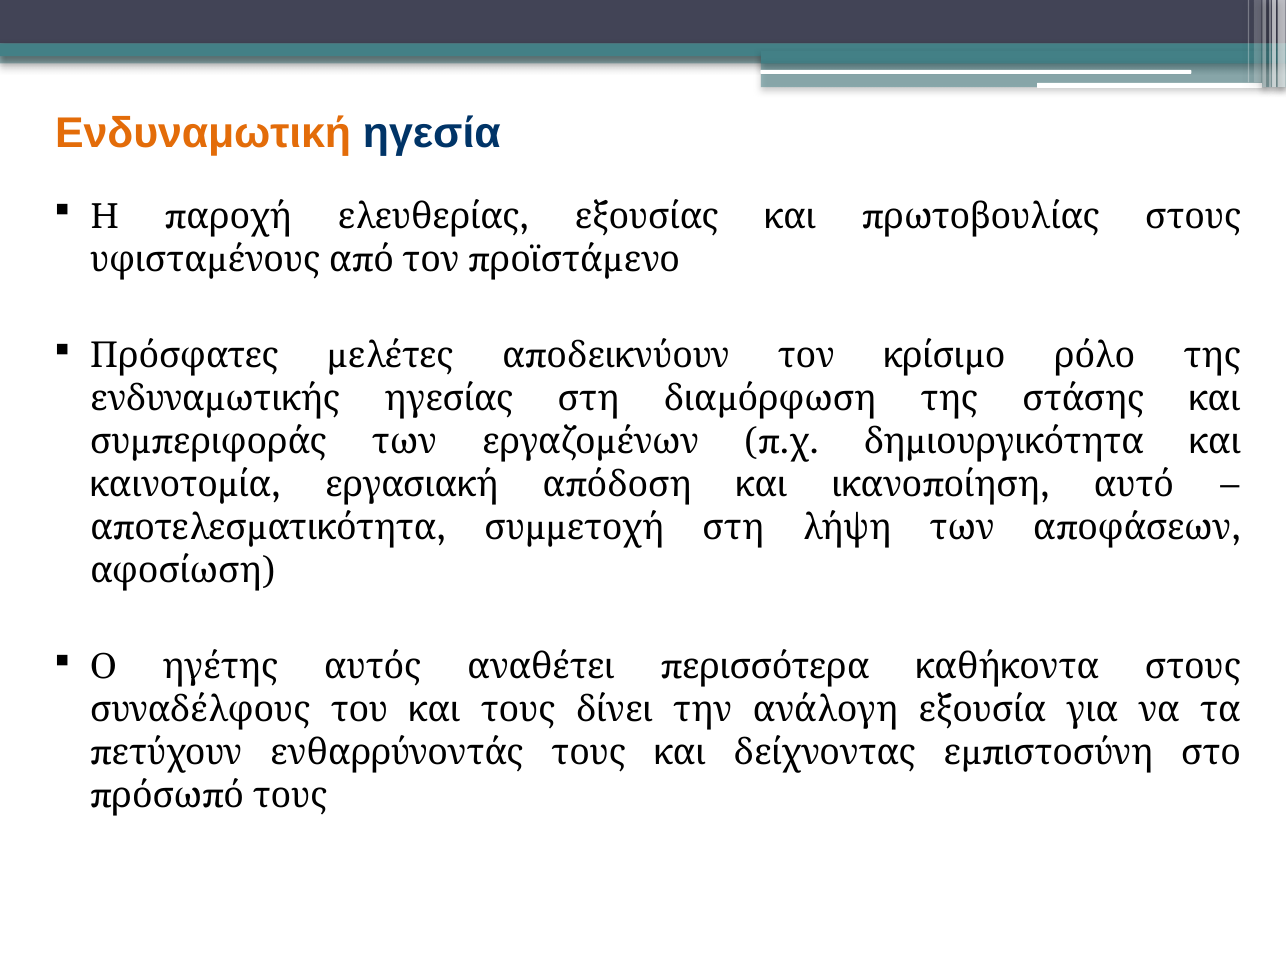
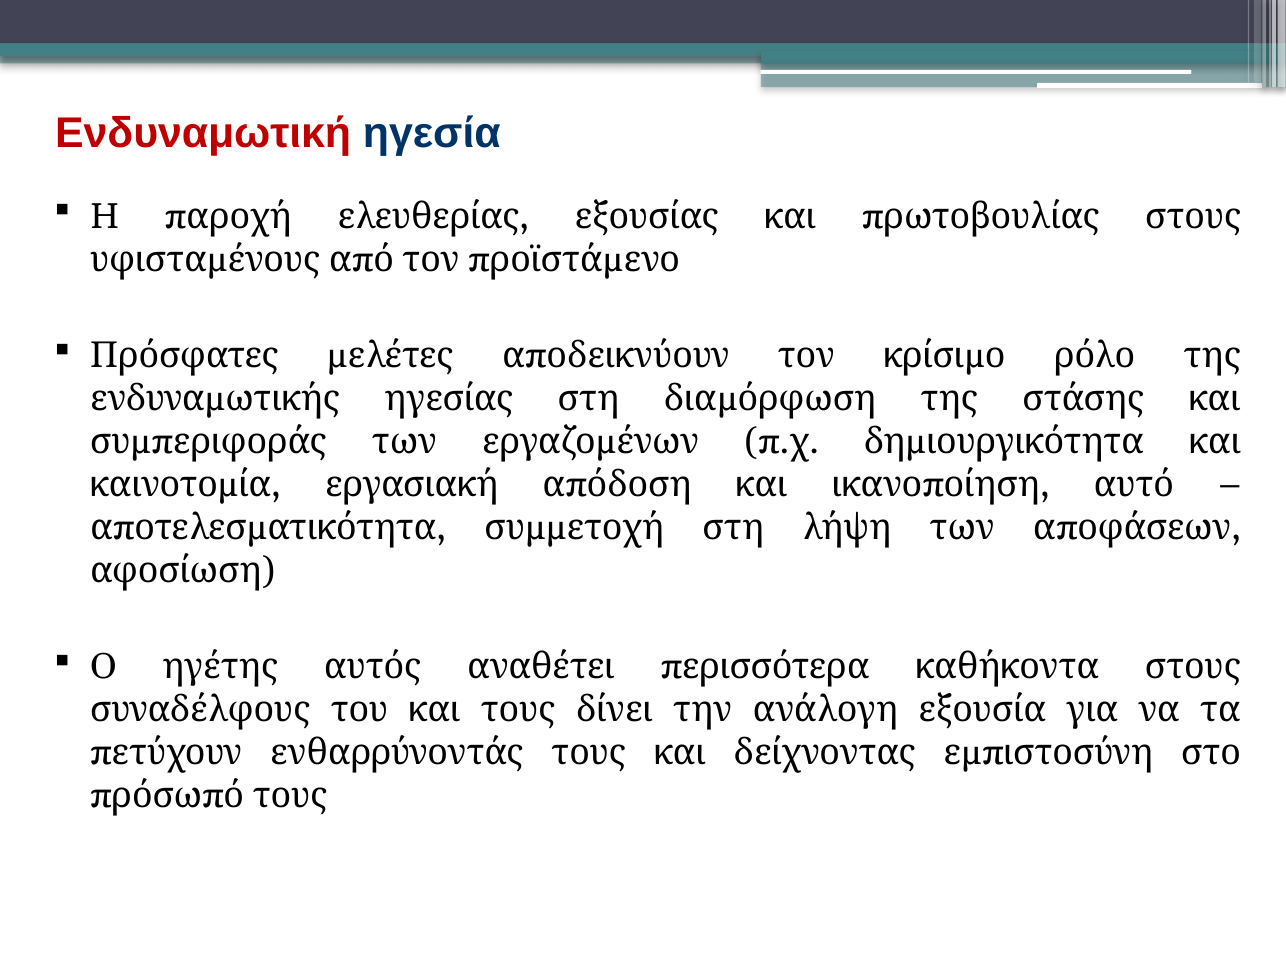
Ενδυναμωτική colour: orange -> red (203, 134)
